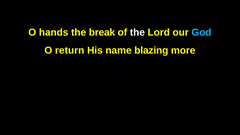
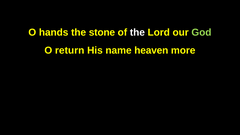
break: break -> stone (102, 32)
God colour: light blue -> light green (201, 32)
blazing: blazing -> heaven (151, 50)
